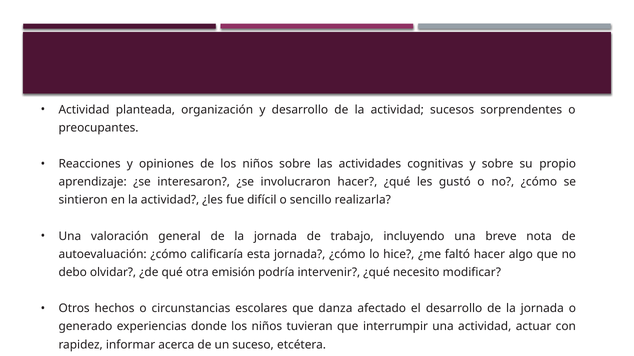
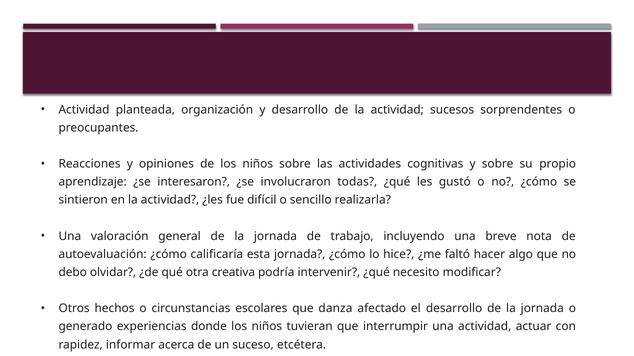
involucraron hacer: hacer -> todas (357, 182)
emisión: emisión -> creativa (233, 273)
